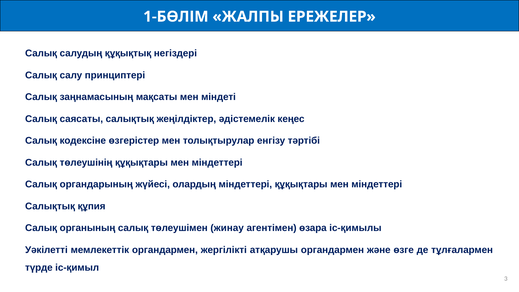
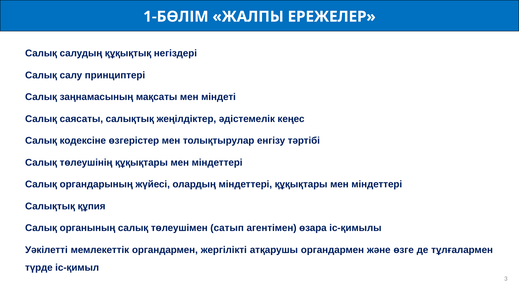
жинау: жинау -> сатып (227, 228)
